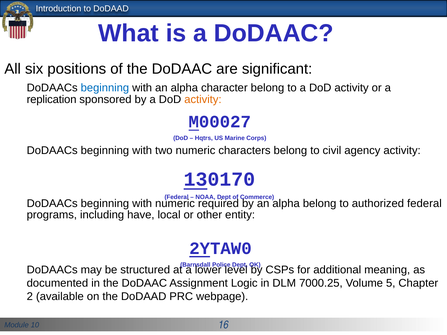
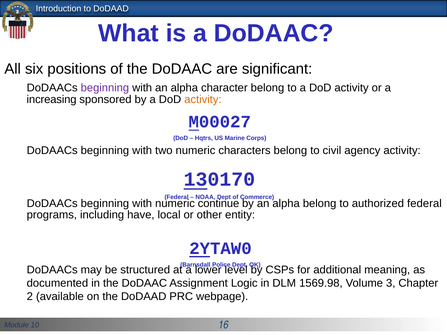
beginning colour: blue -> purple (105, 88)
replication: replication -> increasing (52, 99)
required: required -> continue (219, 204)
7000.25: 7000.25 -> 1569.98 (321, 283)
5: 5 -> 3 (391, 283)
